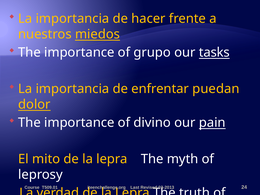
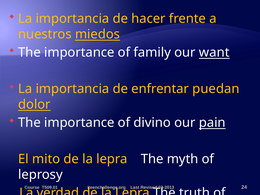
grupo: grupo -> family (152, 52)
tasks: tasks -> want (214, 52)
